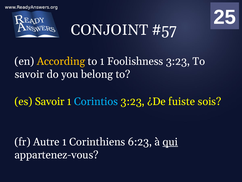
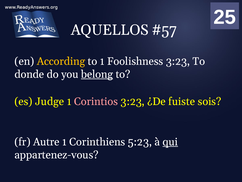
CONJOINT: CONJOINT -> AQUELLOS (110, 30)
savoir: savoir -> donde (29, 74)
belong underline: none -> present (97, 74)
es Savoir: Savoir -> Judge (50, 101)
Corintios colour: light blue -> pink (96, 101)
6:23: 6:23 -> 5:23 (140, 142)
